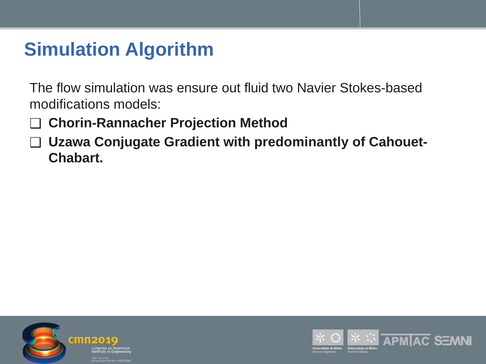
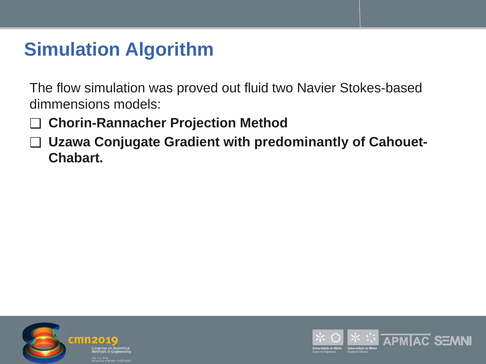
ensure: ensure -> proved (197, 88)
modifications: modifications -> dimmensions (70, 104)
